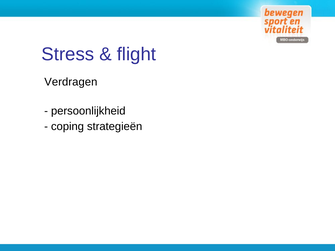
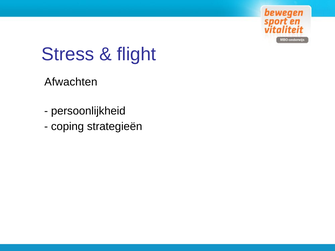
Verdragen: Verdragen -> Afwachten (71, 82)
